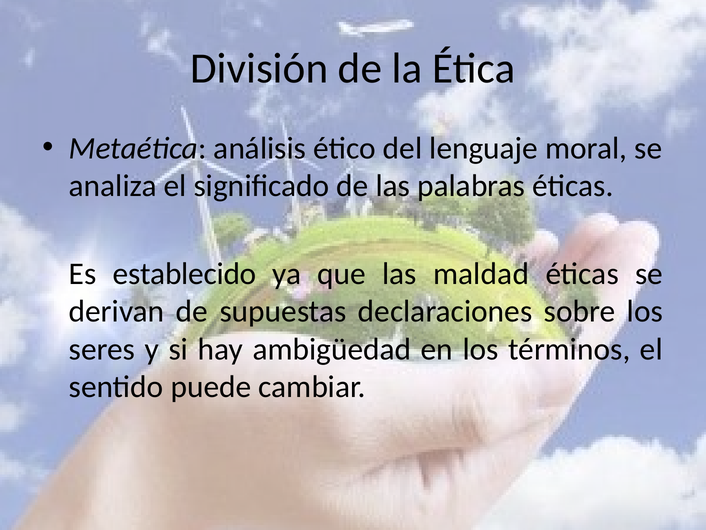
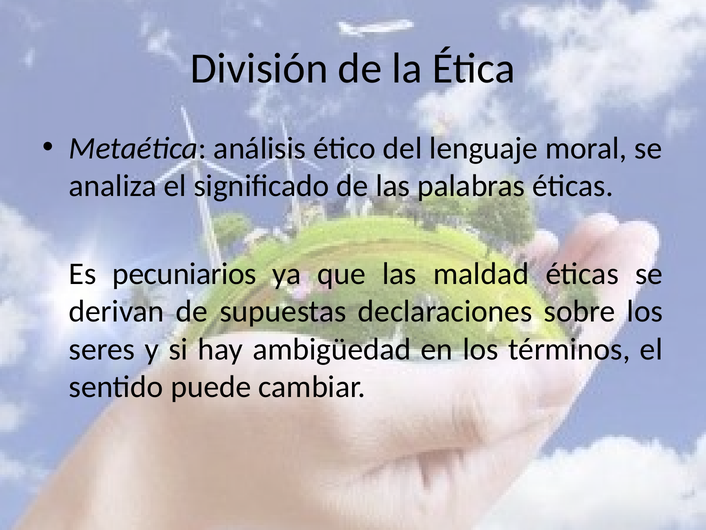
establecido: establecido -> pecuniarios (185, 274)
